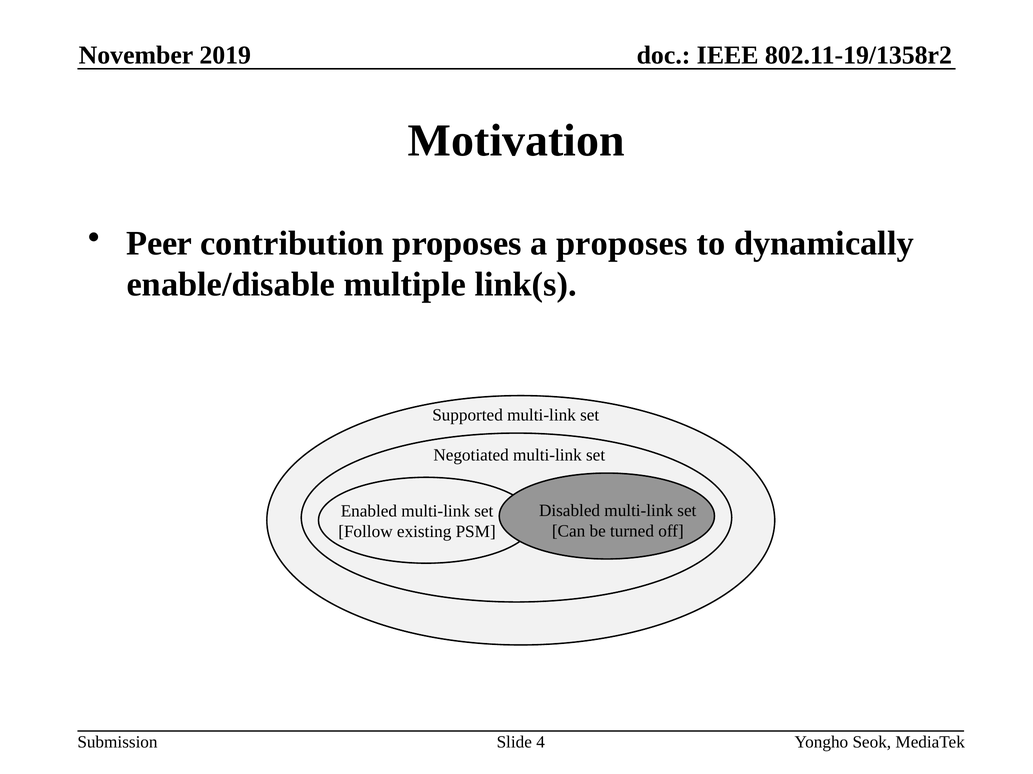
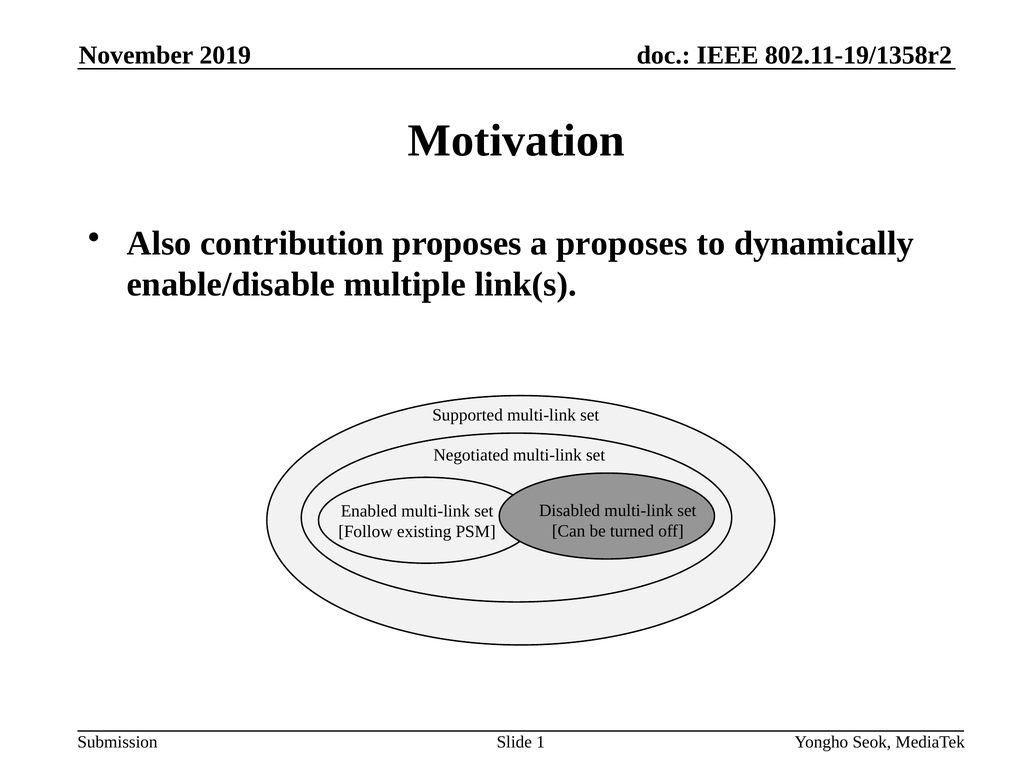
Peer: Peer -> Also (159, 244)
4: 4 -> 1 (541, 743)
